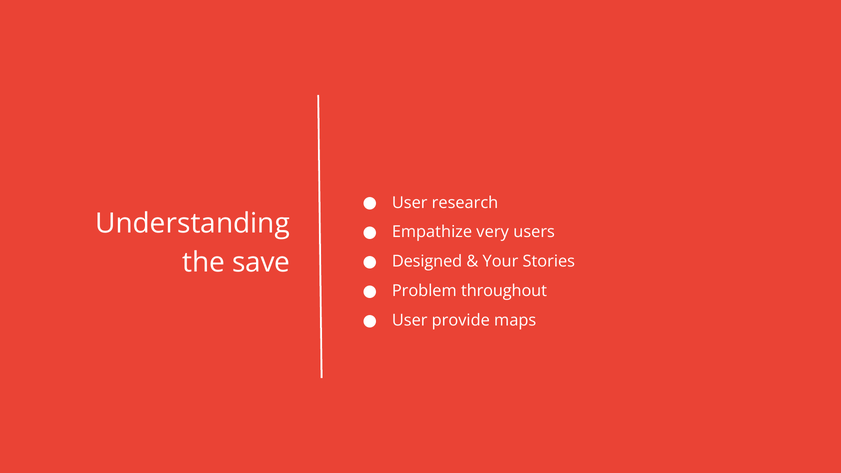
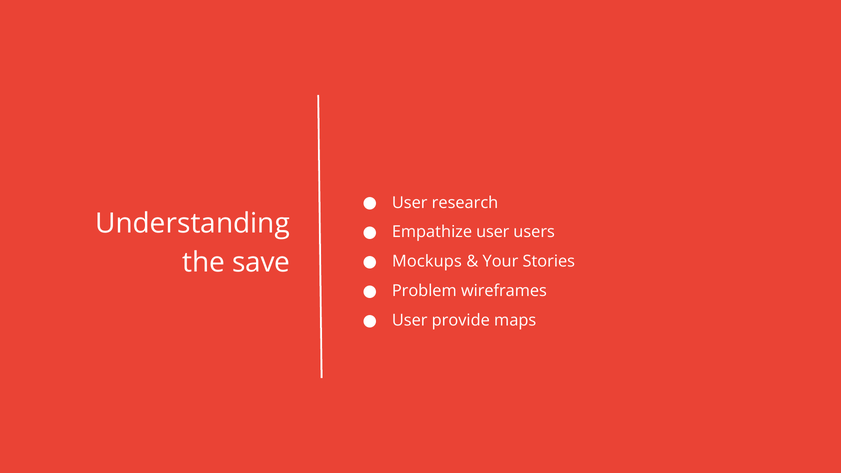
Empathize very: very -> user (493, 232)
Designed: Designed -> Mockups (427, 262)
throughout: throughout -> wireframes (504, 291)
